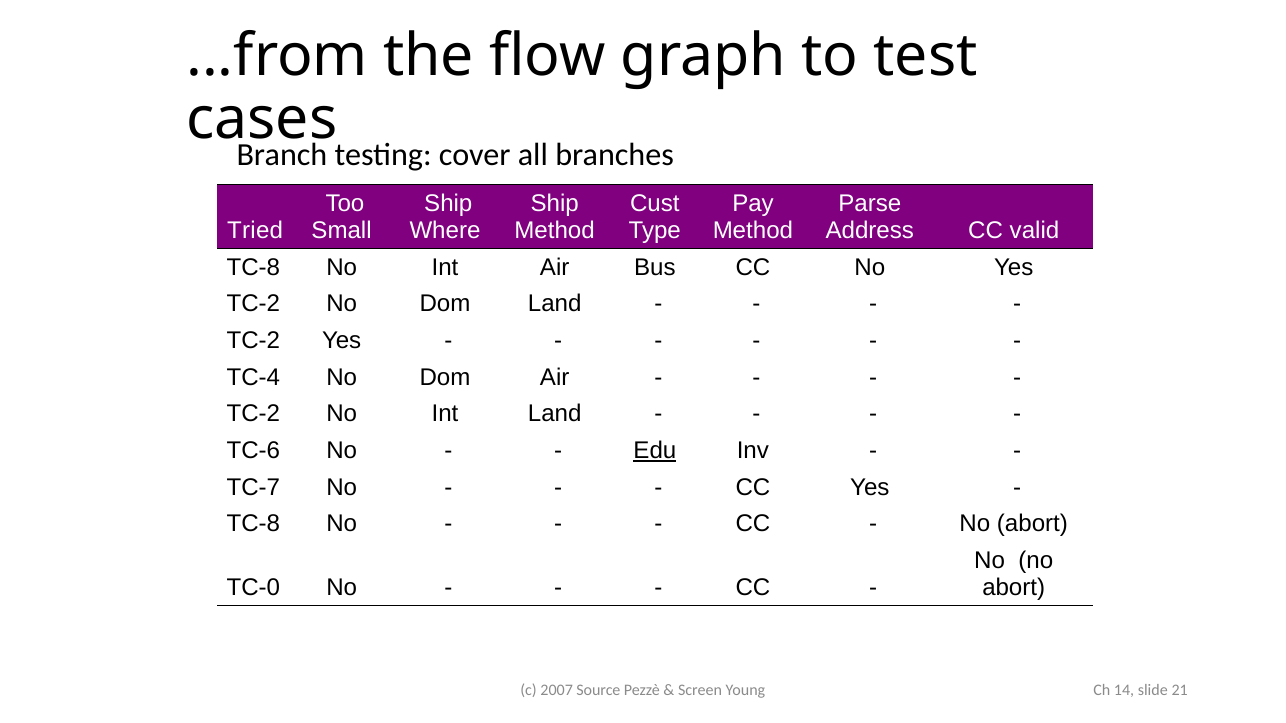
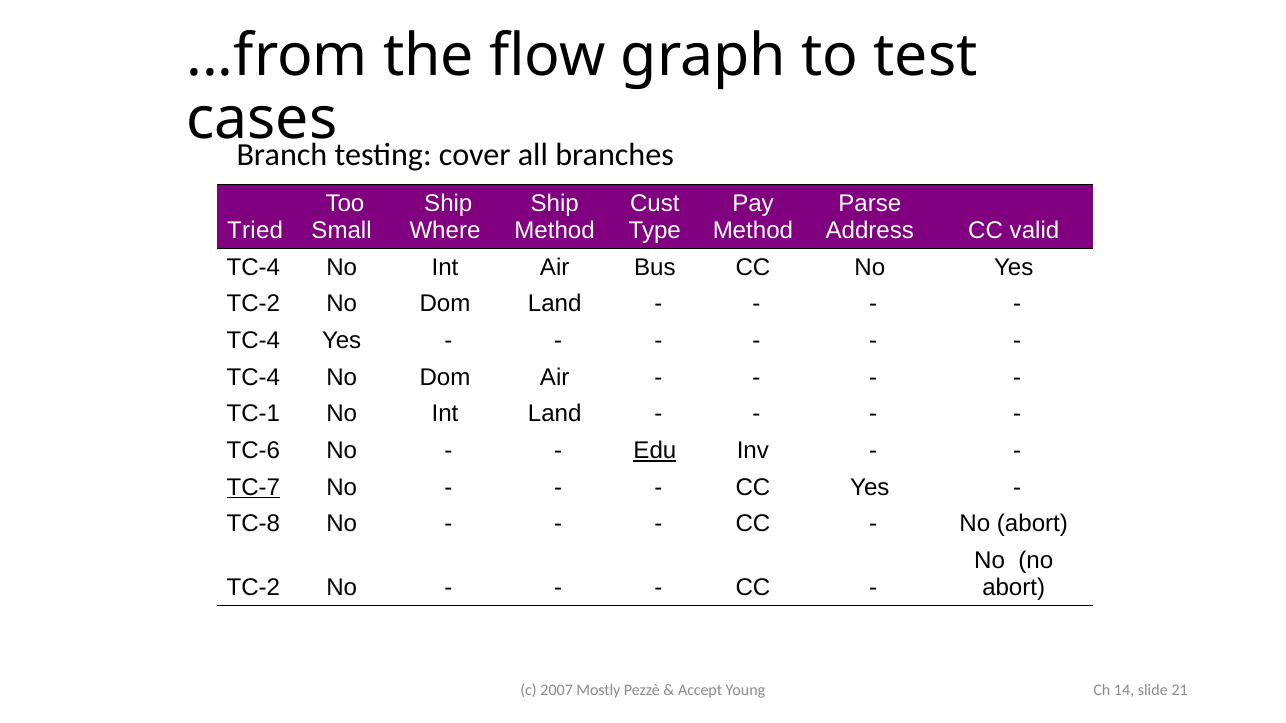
TC-8: TC-8 -> TC-4 (253, 267)
TC-2: TC-2 -> TC-4 (253, 341)
TC-2: TC-2 -> TC-1 (253, 414)
TC-7 underline: none -> present (253, 487)
TC-0: TC-0 -> TC-2 (253, 588)
Source: Source -> Mostly (598, 691)
Screen: Screen -> Accept (700, 691)
